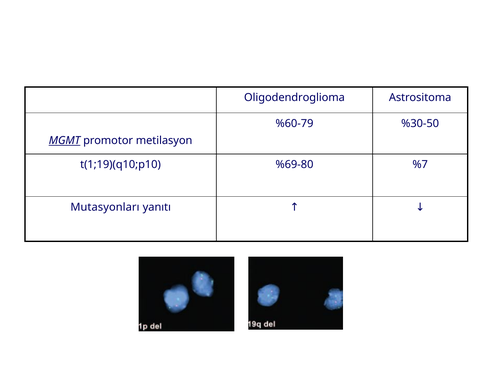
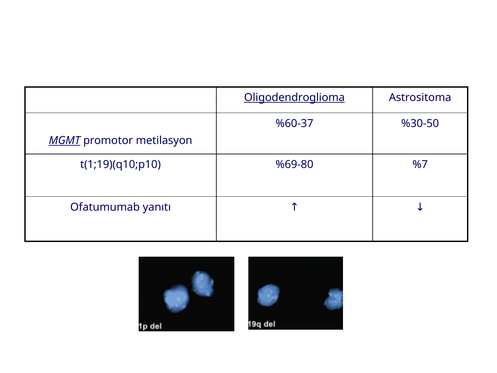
Oligodendroglioma underline: none -> present (294, 98)
%60-79: %60-79 -> %60-37 (294, 123)
Mutasyonları: Mutasyonları -> Ofatumumab (105, 207)
